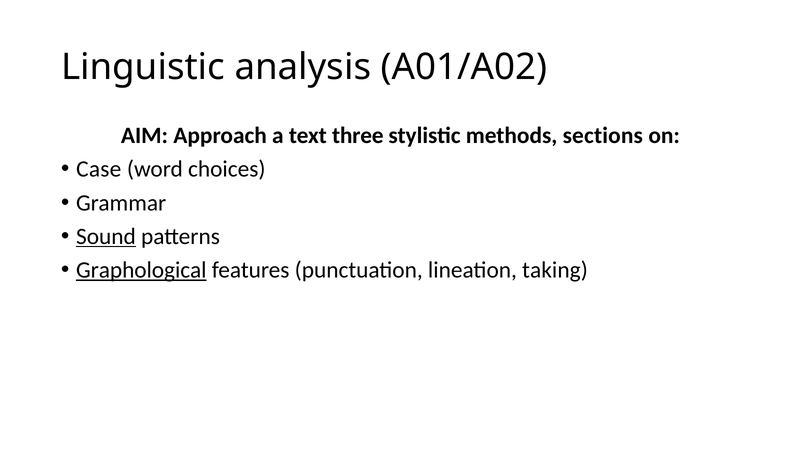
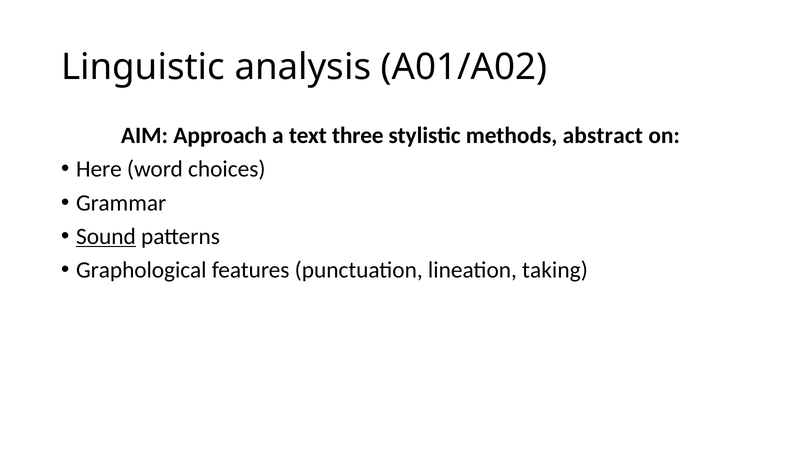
sections: sections -> abstract (603, 135)
Case: Case -> Here (99, 169)
Graphological underline: present -> none (141, 270)
